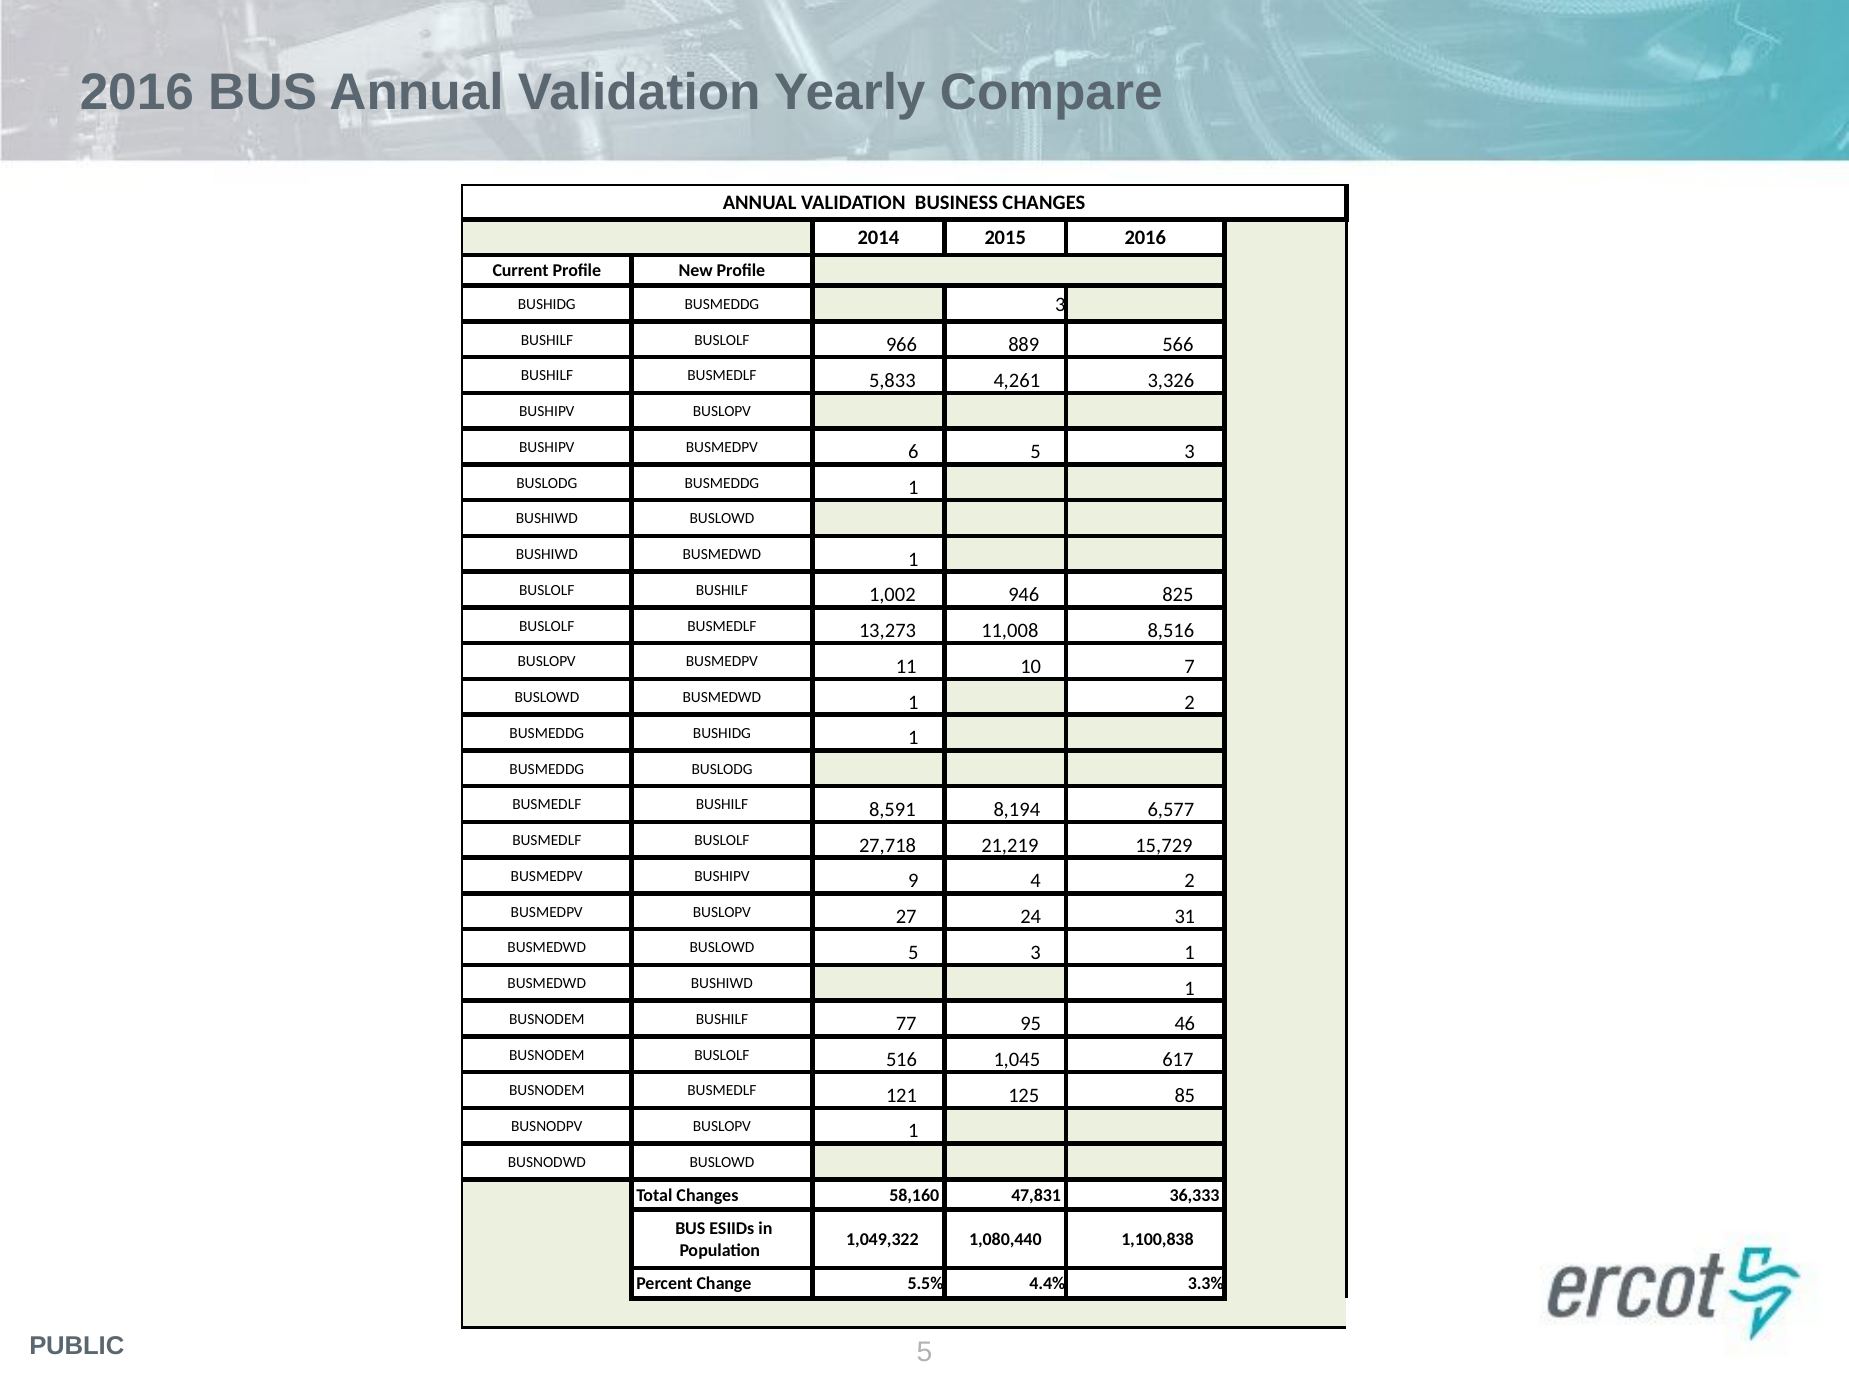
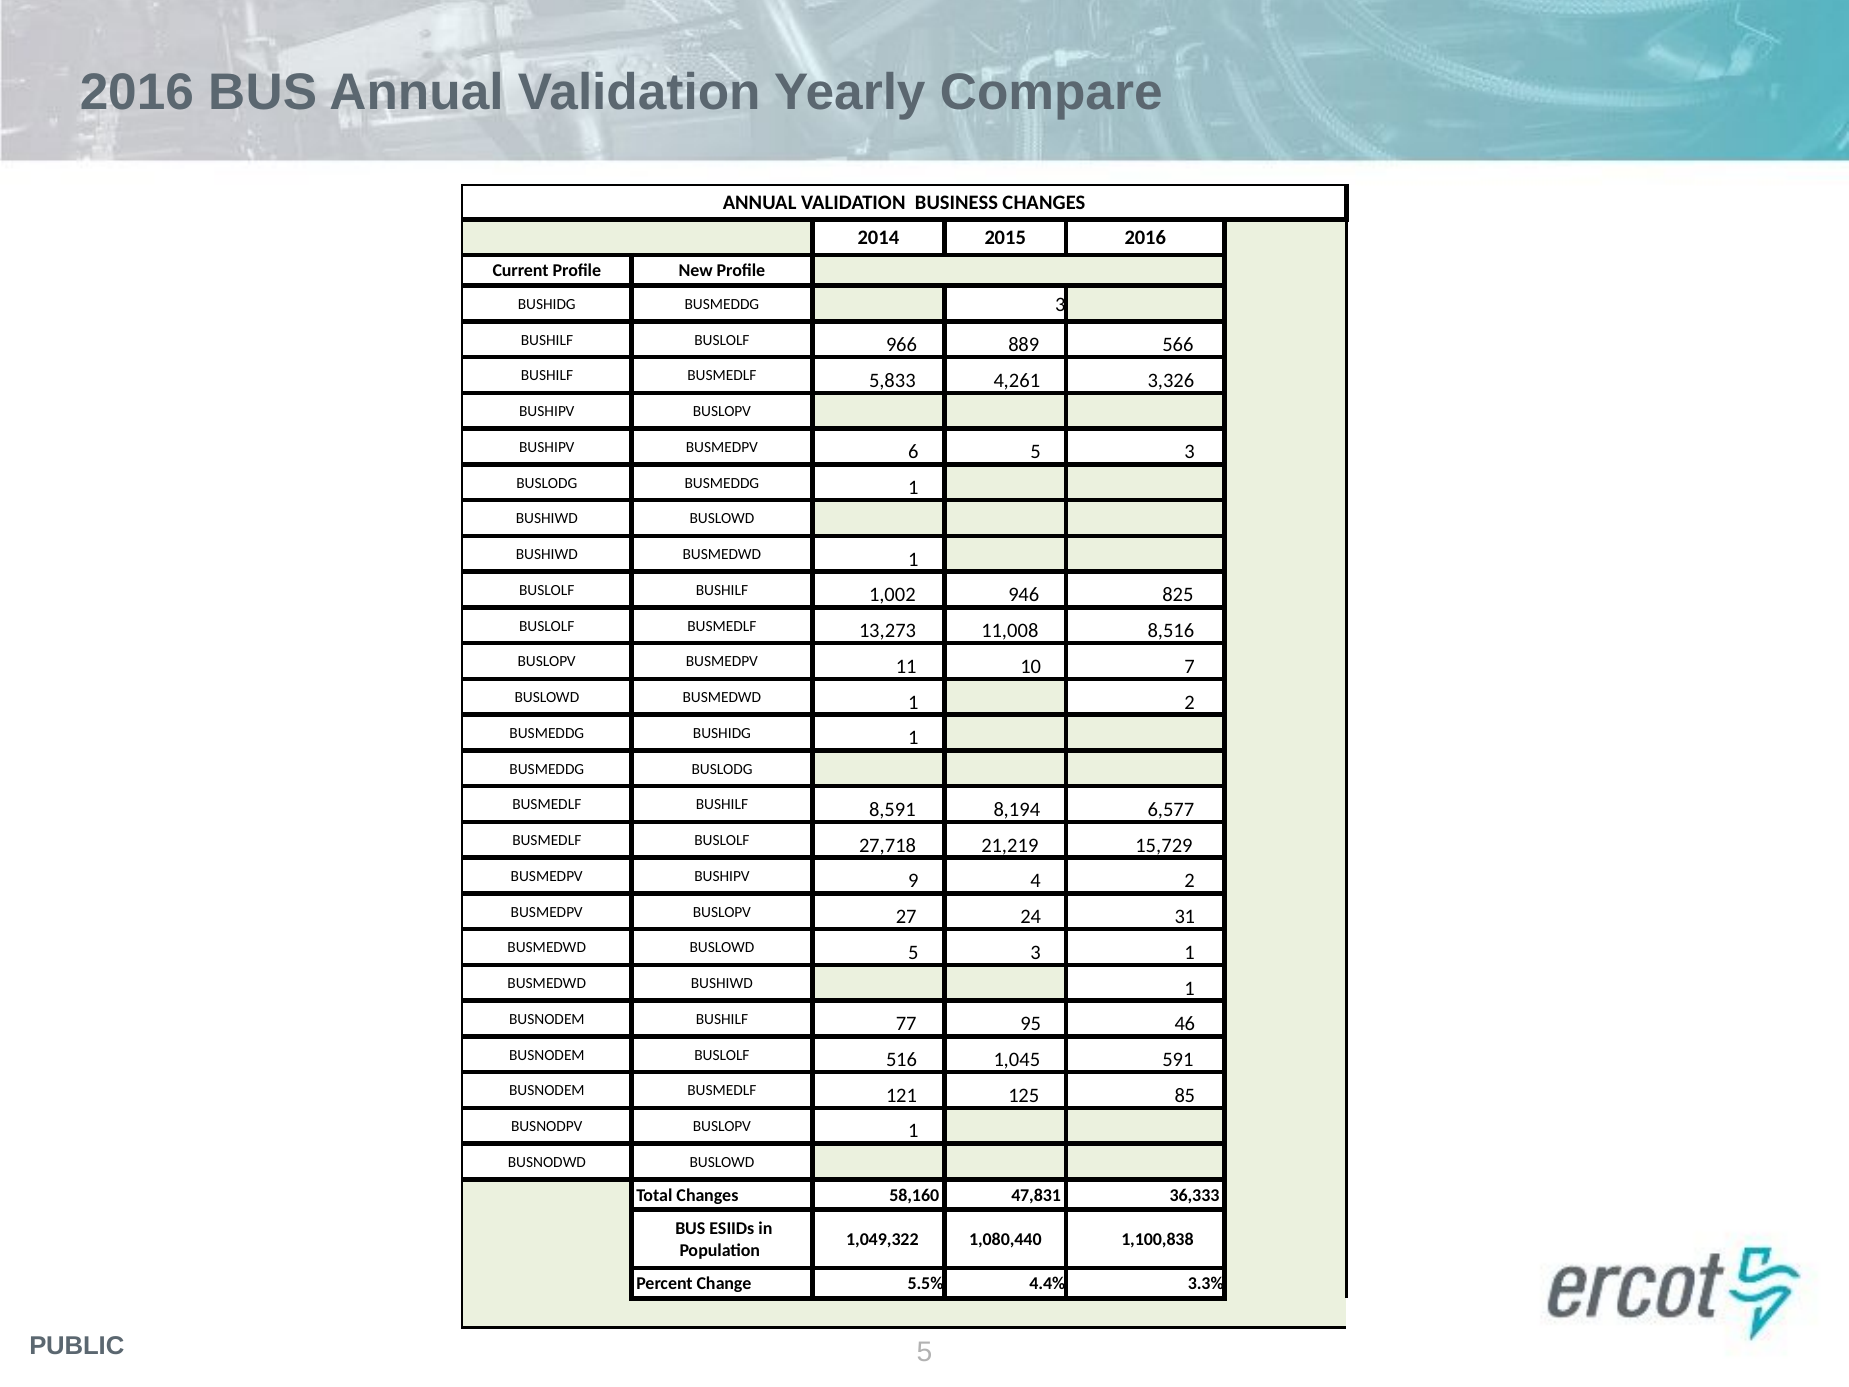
617: 617 -> 591 (1178, 1060)
